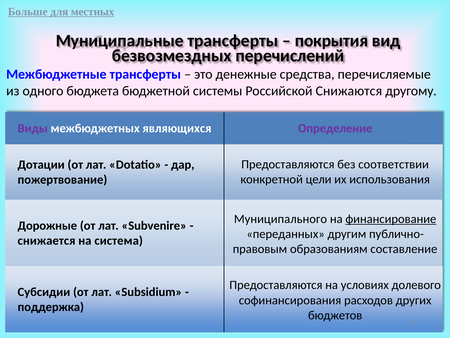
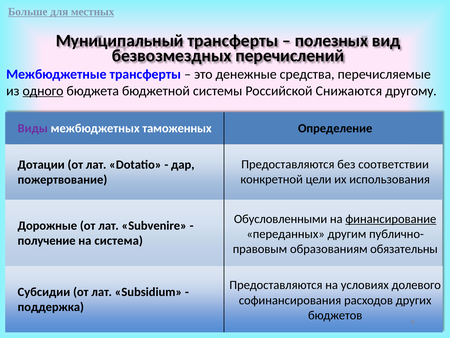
Муниципальные: Муниципальные -> Муниципальный (120, 41)
покрытия: покрытия -> полезных (332, 41)
одного underline: none -> present (43, 91)
являющихся: являющихся -> таможенных (177, 128)
Определение colour: purple -> black (335, 128)
Муниципального: Муниципального -> Обусловленными (281, 219)
снижается: снижается -> получение (47, 240)
составление: составление -> обязательны (404, 249)
